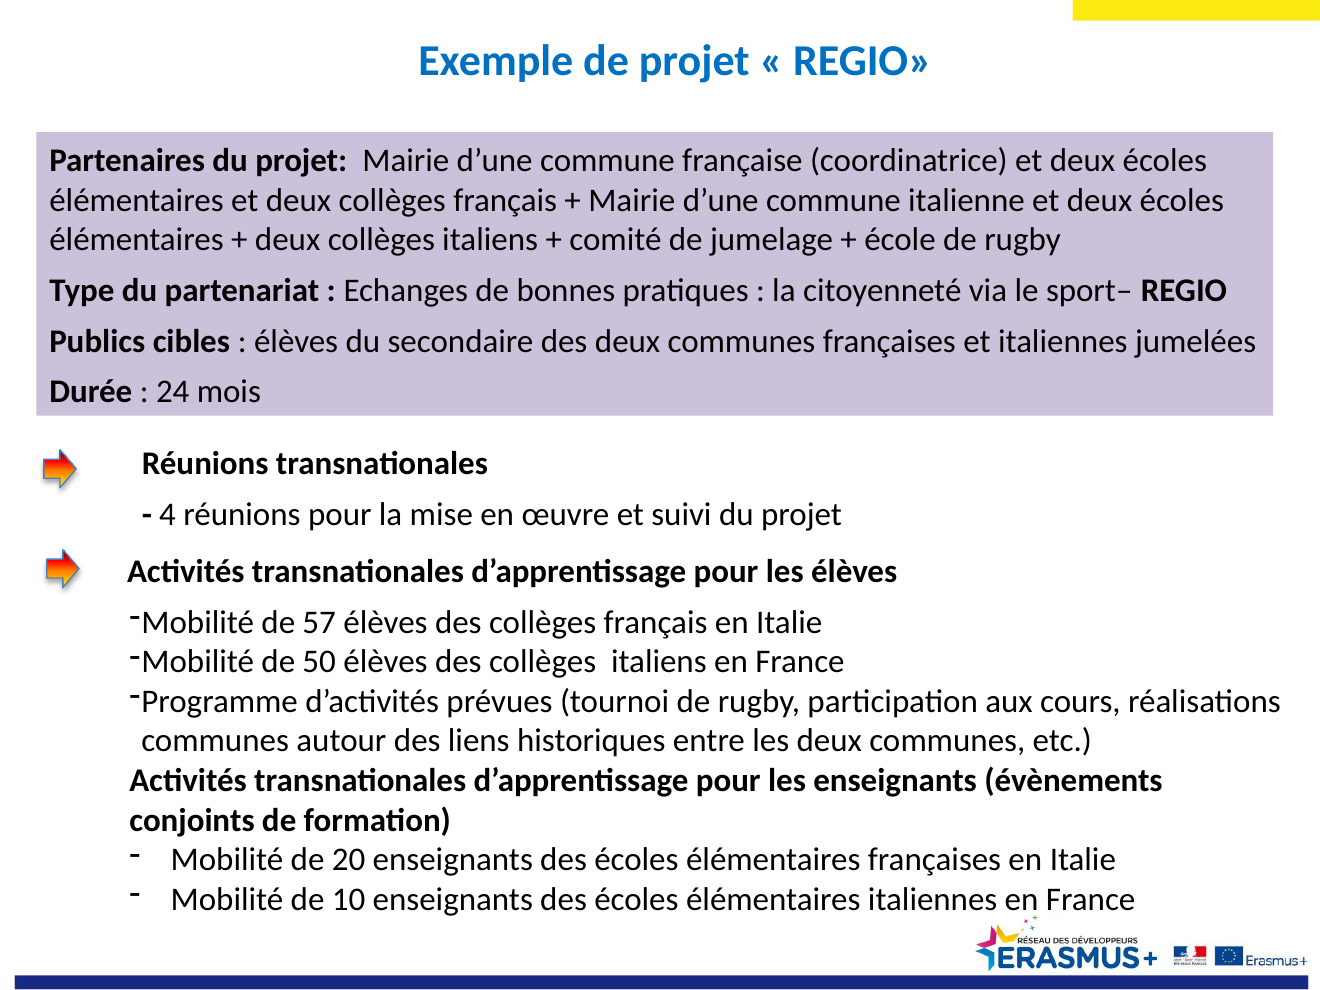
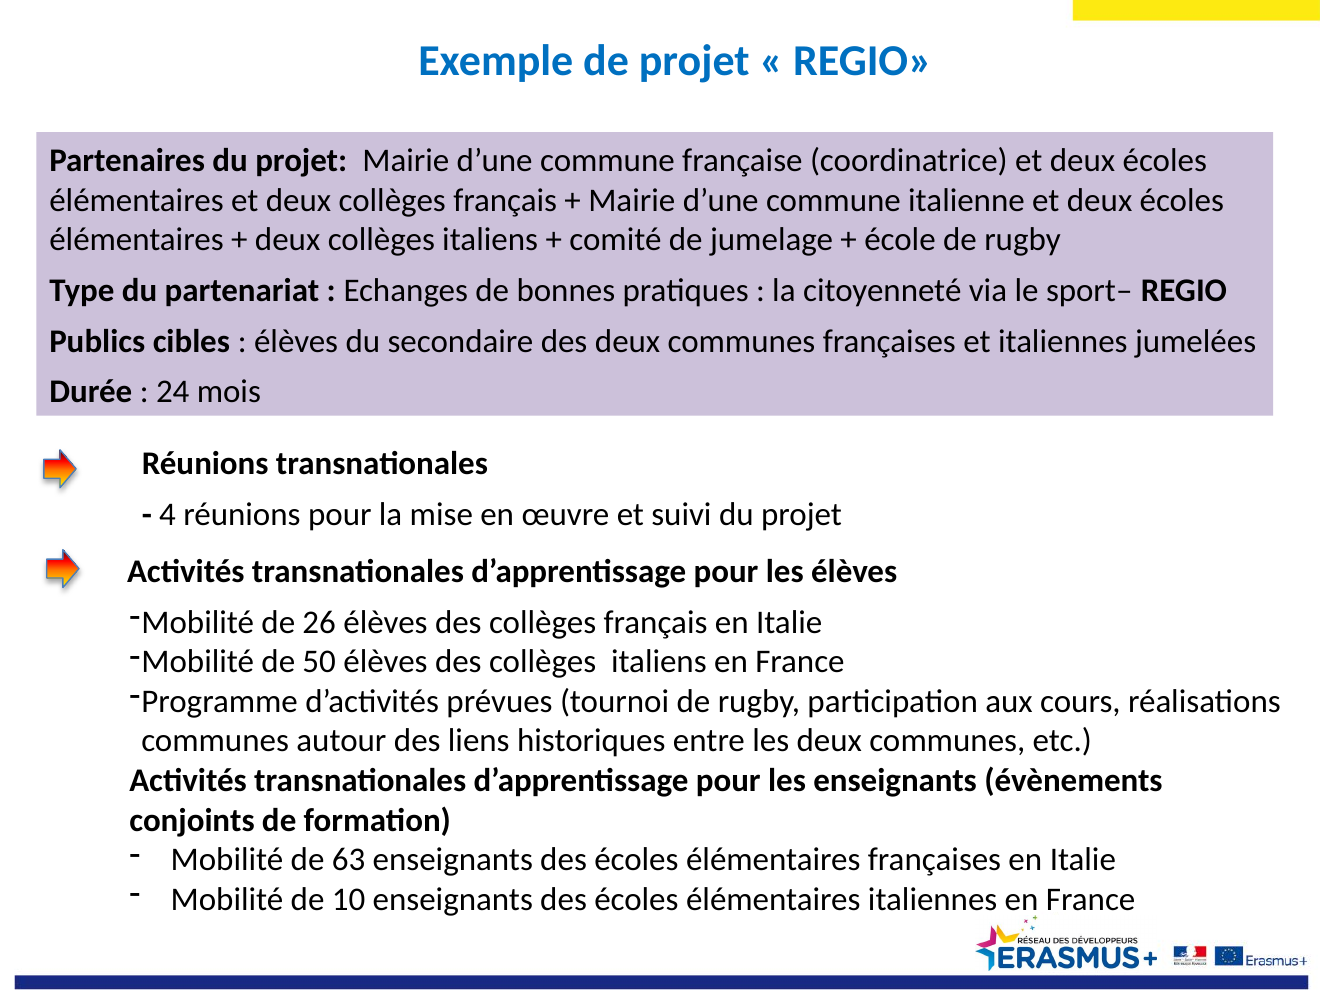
57: 57 -> 26 (319, 622)
20: 20 -> 63 (349, 860)
